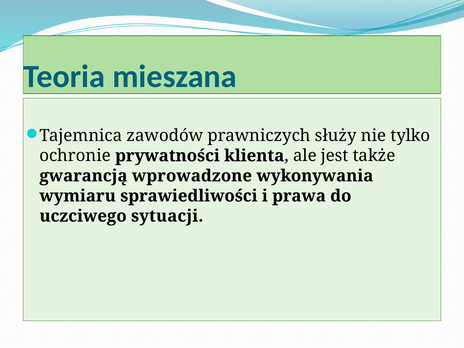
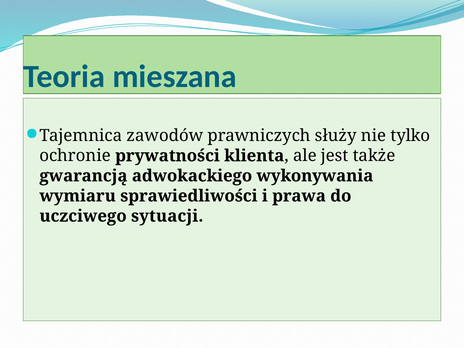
wprowadzone: wprowadzone -> adwokackiego (192, 176)
